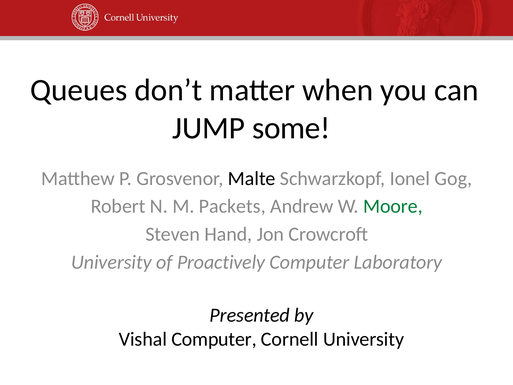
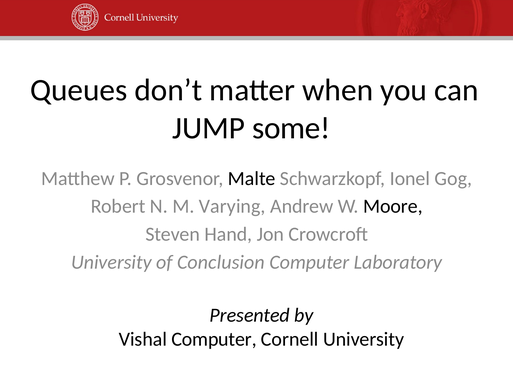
Packets: Packets -> Varying (232, 206)
Moore colour: green -> black (393, 206)
Proactively: Proactively -> Conclusion (221, 262)
